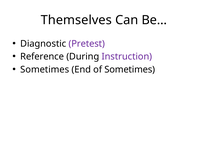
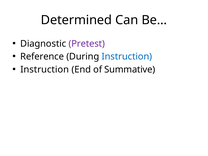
Themselves: Themselves -> Determined (76, 20)
Instruction colour: purple -> blue (127, 57)
Sometimes: Sometimes -> Instruction (45, 70)
of Sometimes: Sometimes -> Summative (130, 70)
